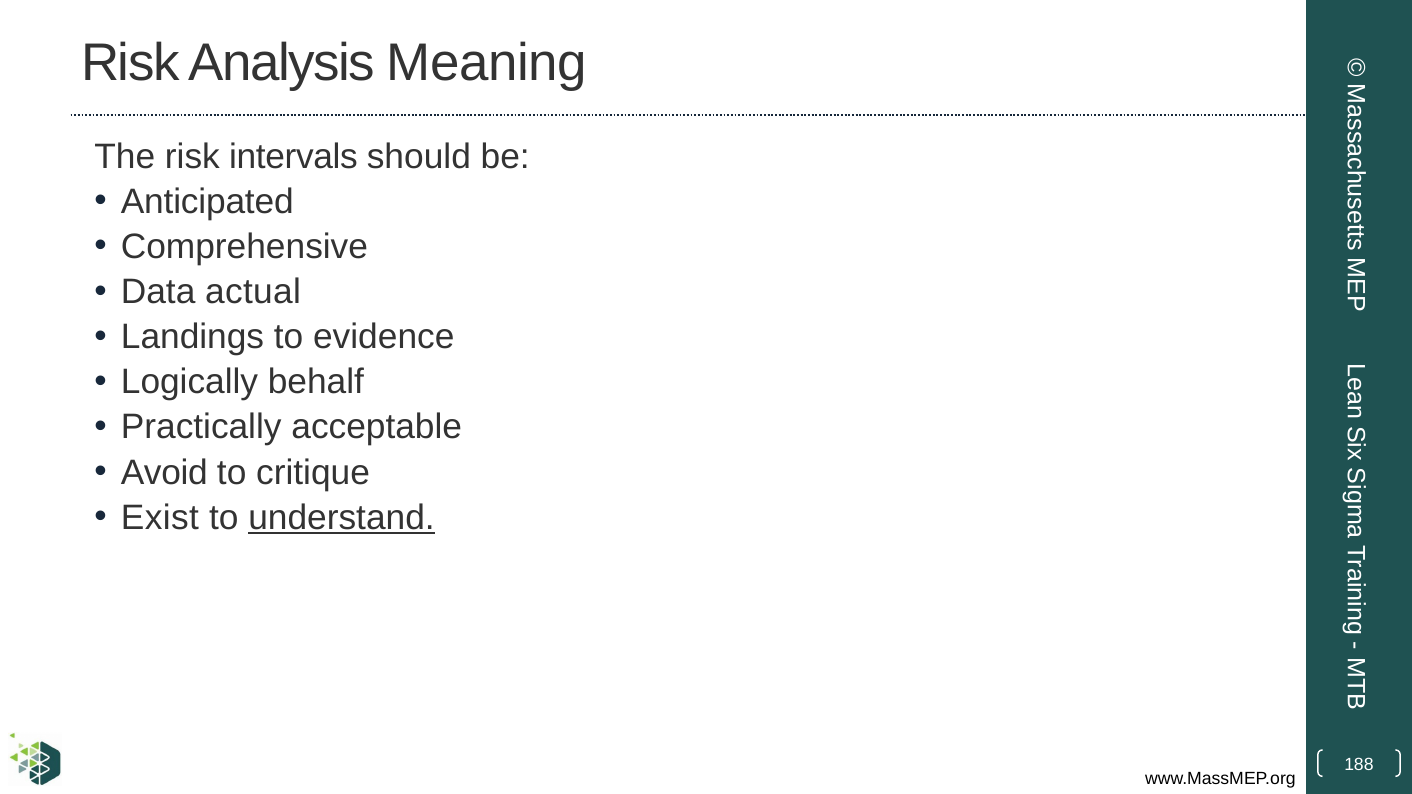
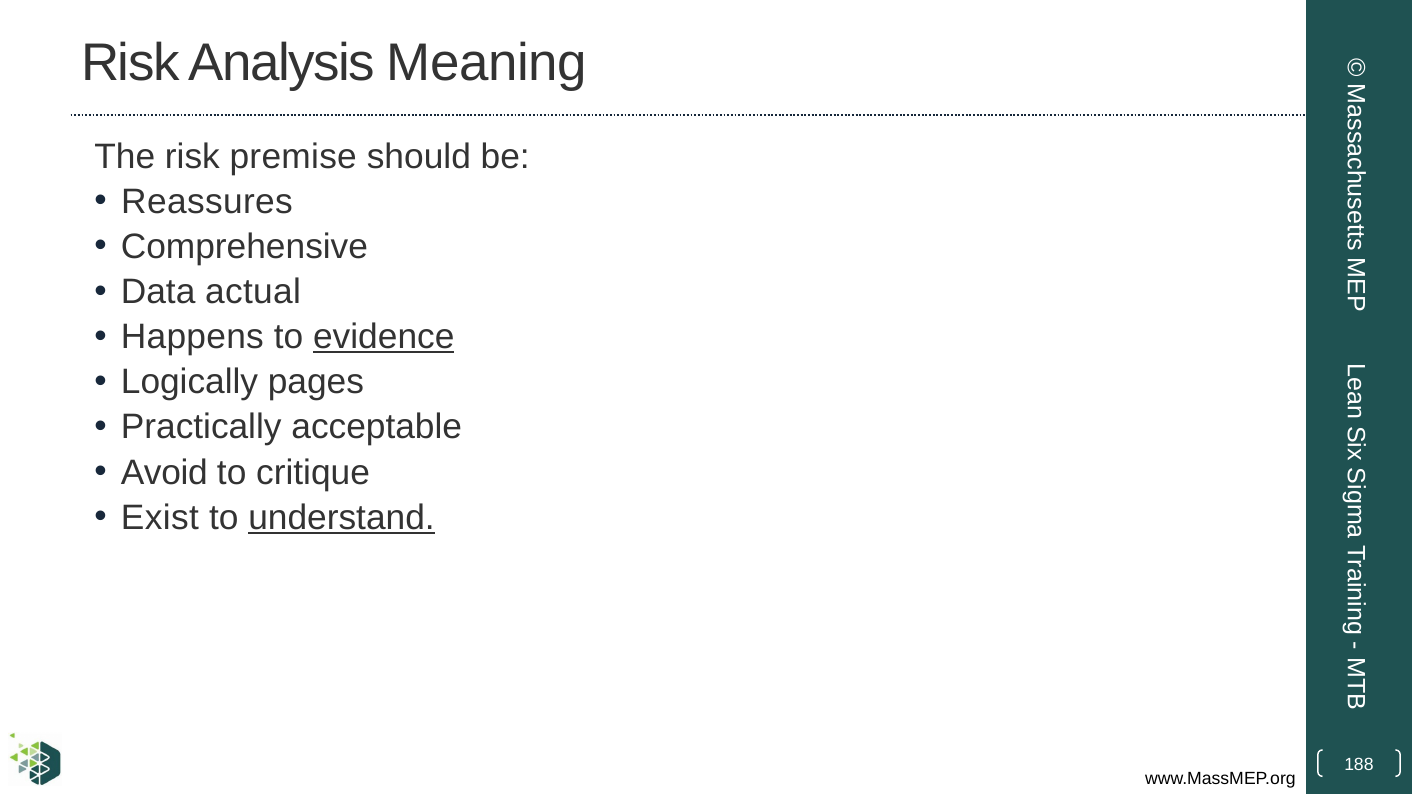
intervals: intervals -> premise (293, 157)
Anticipated: Anticipated -> Reassures (207, 202)
Landings: Landings -> Happens (192, 337)
evidence underline: none -> present (384, 337)
behalf: behalf -> pages (316, 382)
